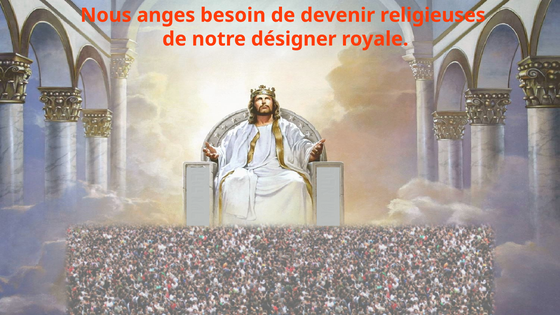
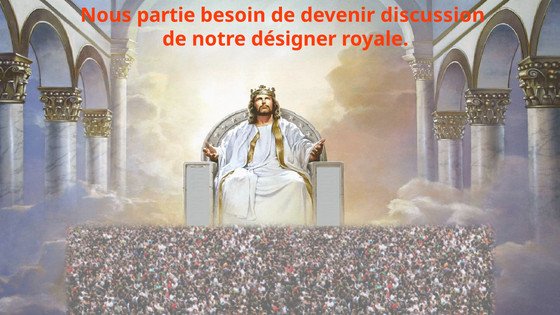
anges: anges -> partie (166, 15)
religieuses: religieuses -> discussion (433, 15)
